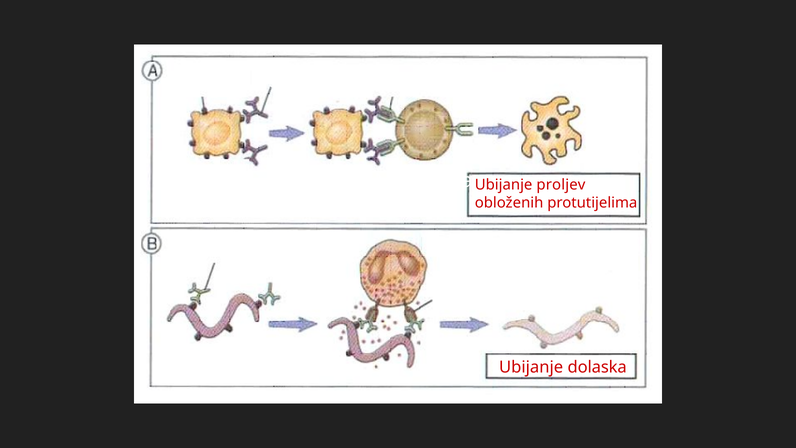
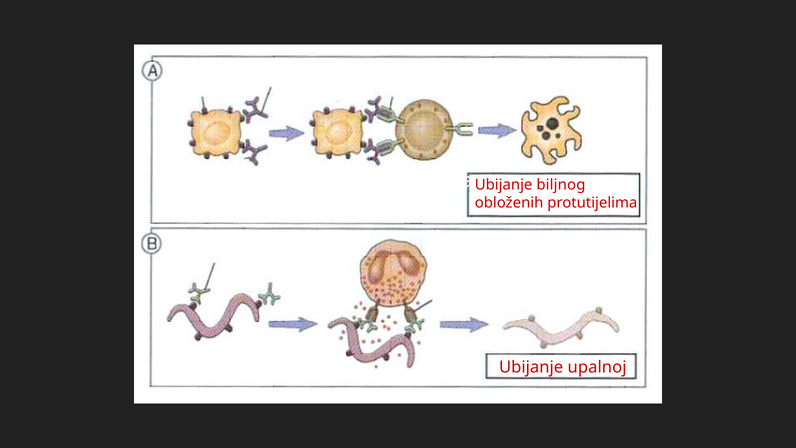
proljev: proljev -> biljnog (561, 185)
dolaska: dolaska -> upalnoj (597, 367)
